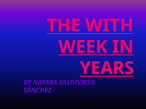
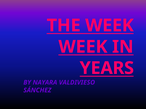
THE WITH: WITH -> WEEK (109, 26)
